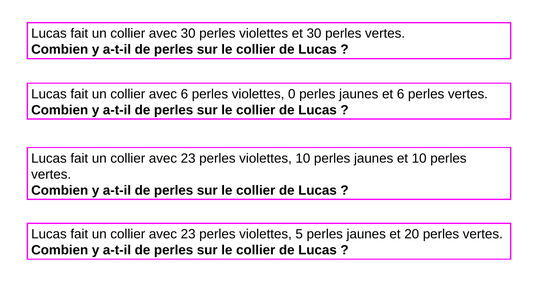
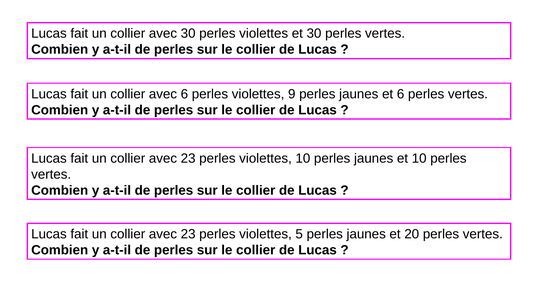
0: 0 -> 9 (292, 94)
